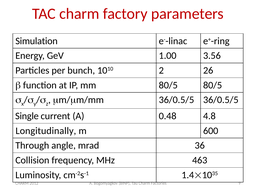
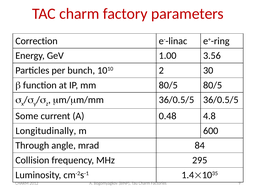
Simulation: Simulation -> Correction (36, 41)
26: 26 -> 30 (208, 70)
Single: Single -> Some (27, 116)
36: 36 -> 84 (200, 145)
463: 463 -> 295 (200, 160)
